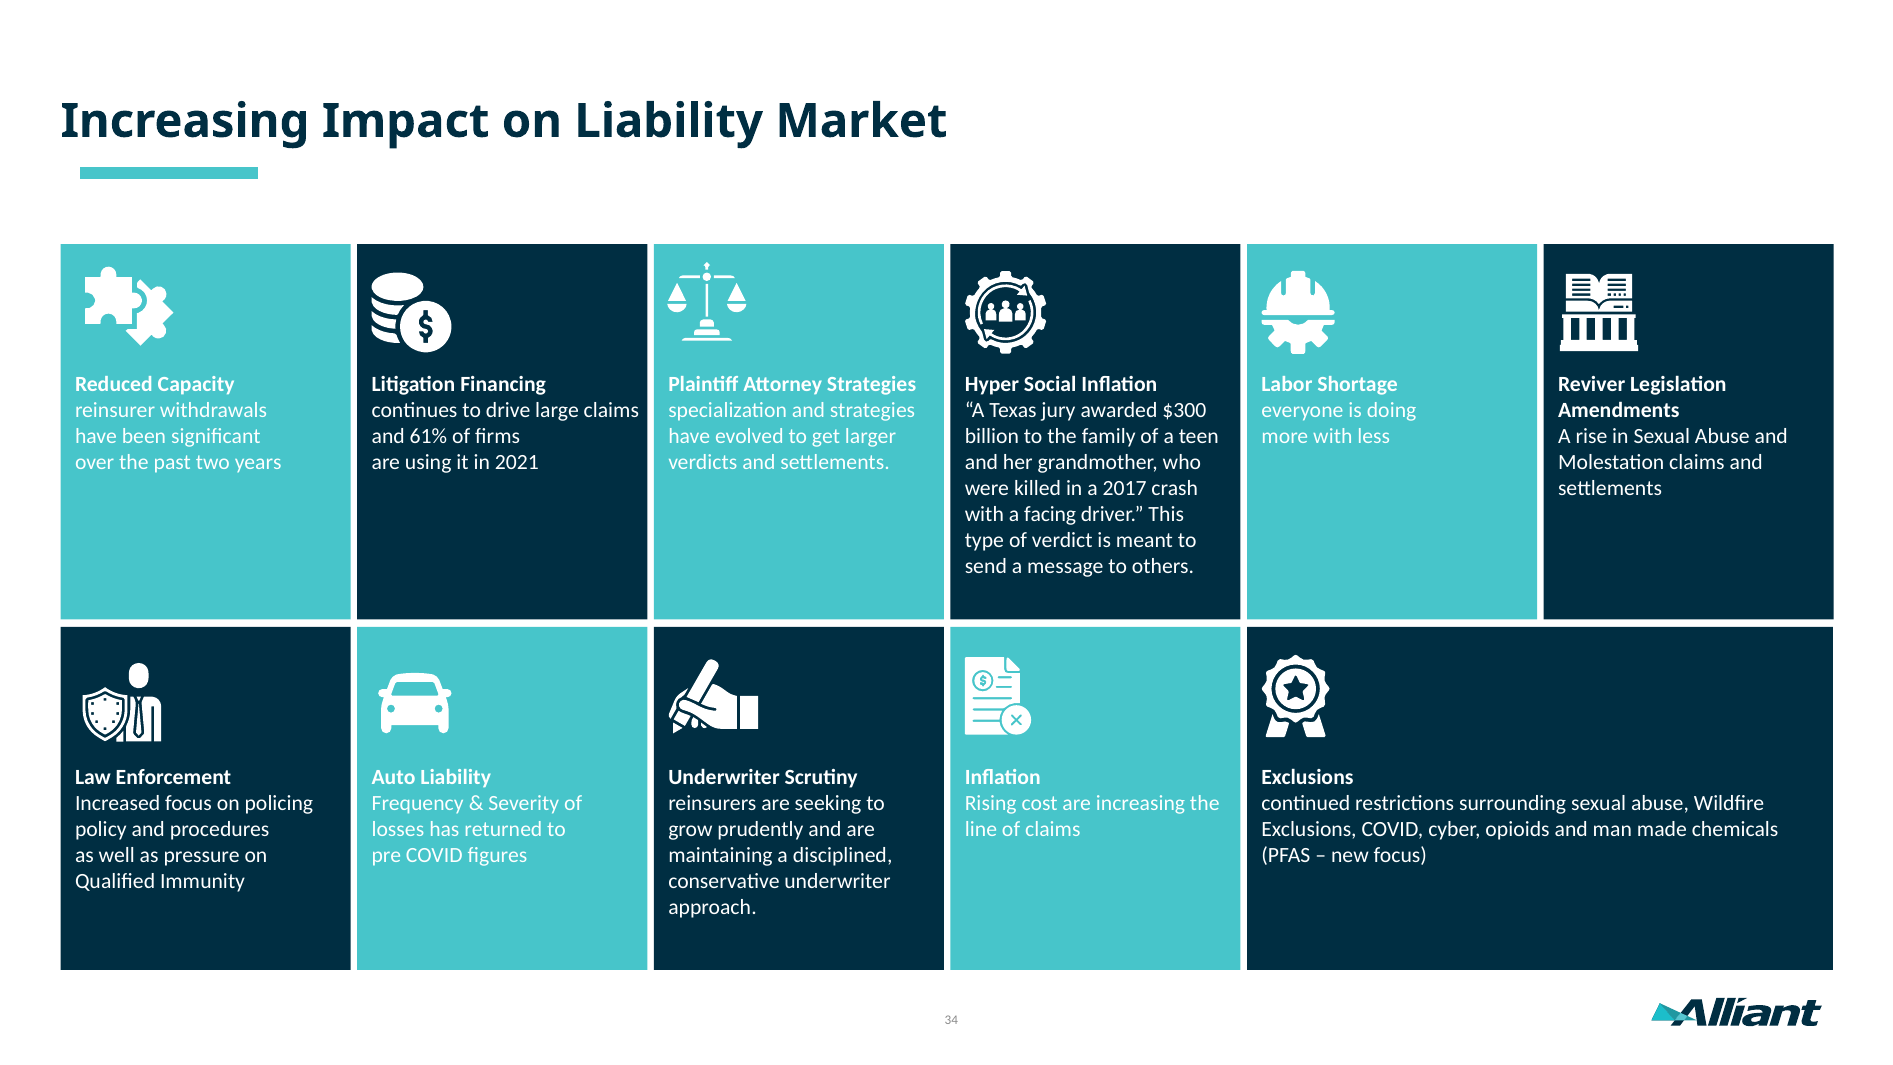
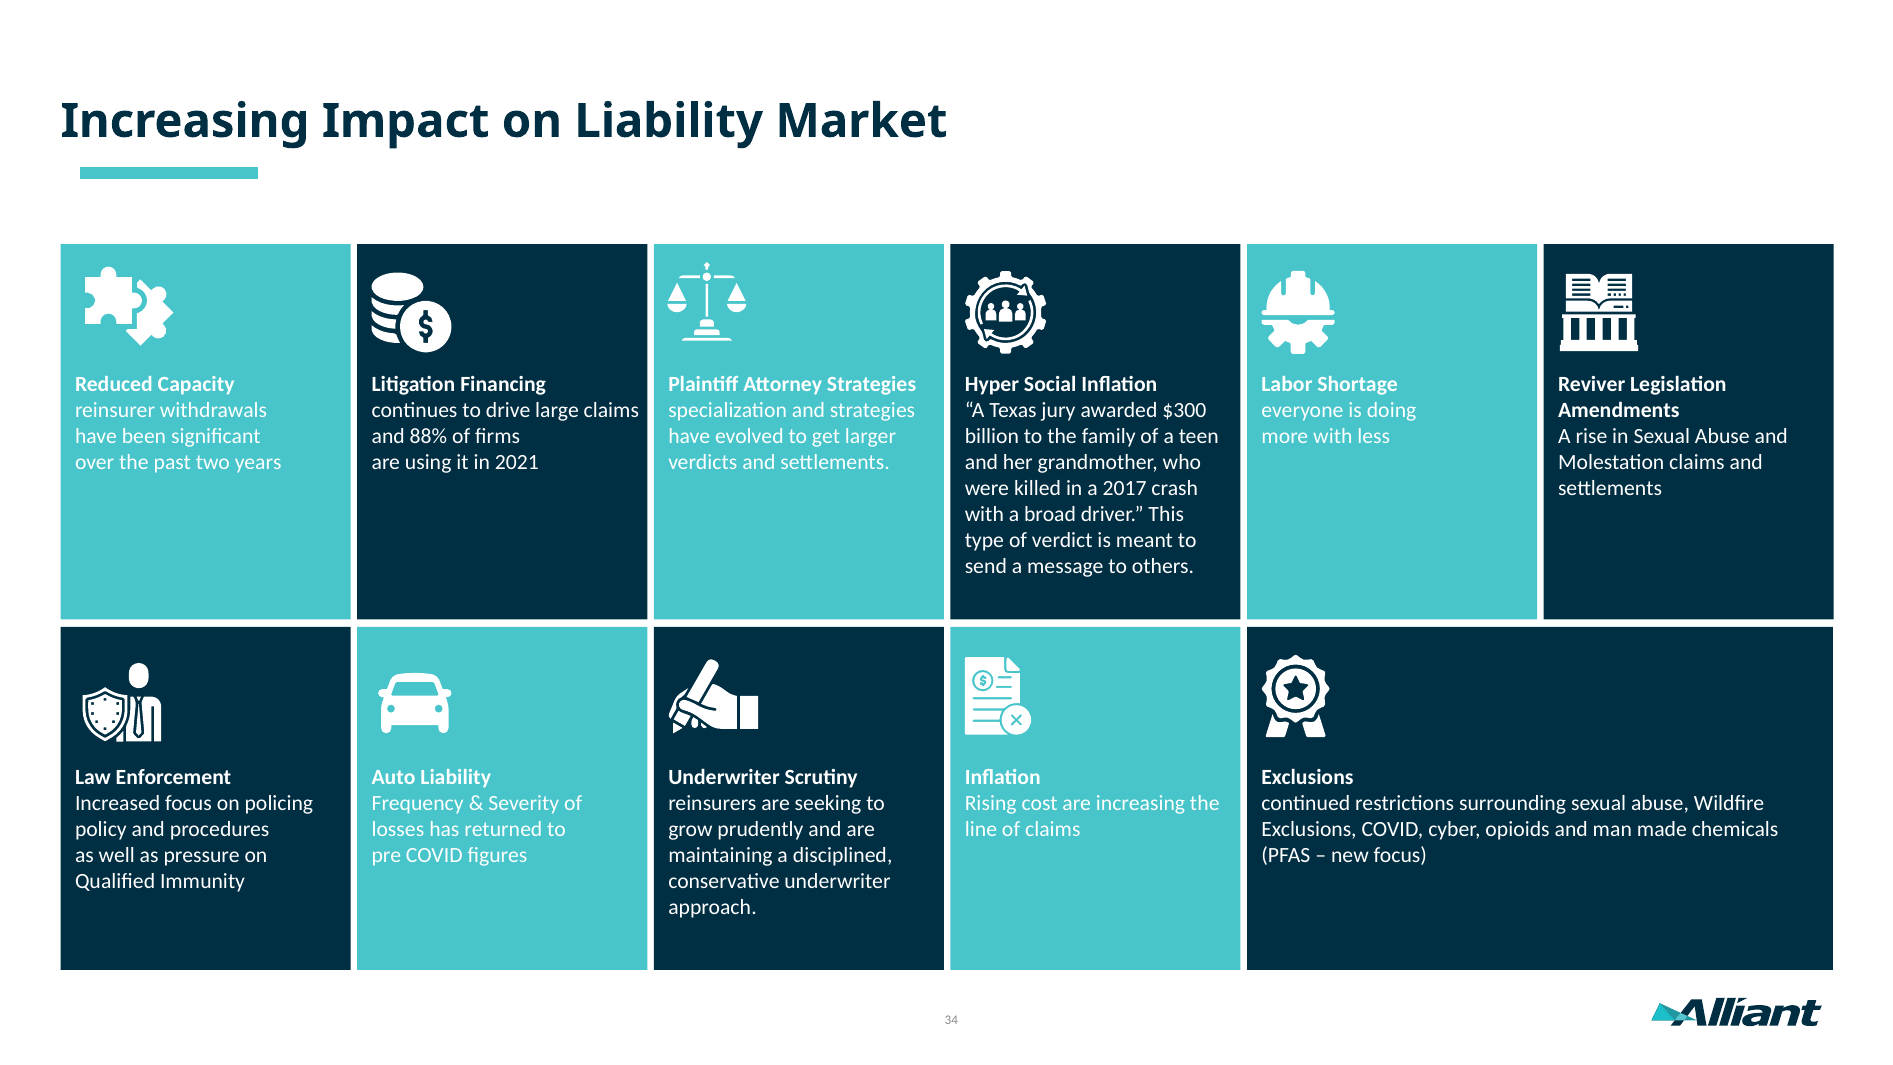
61%: 61% -> 88% (428, 436)
facing: facing -> broad (1050, 515)
